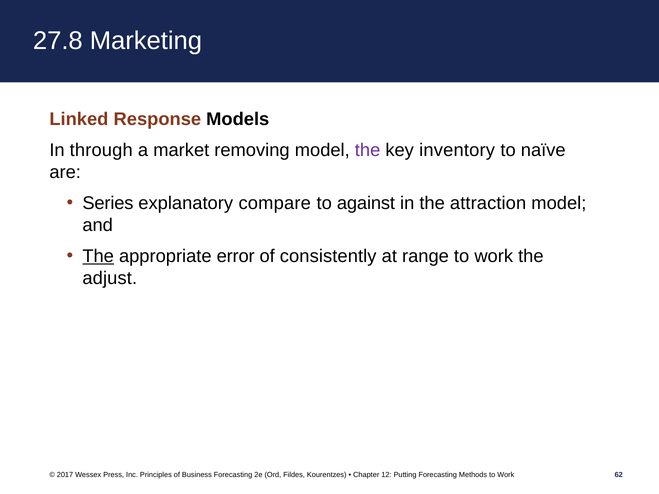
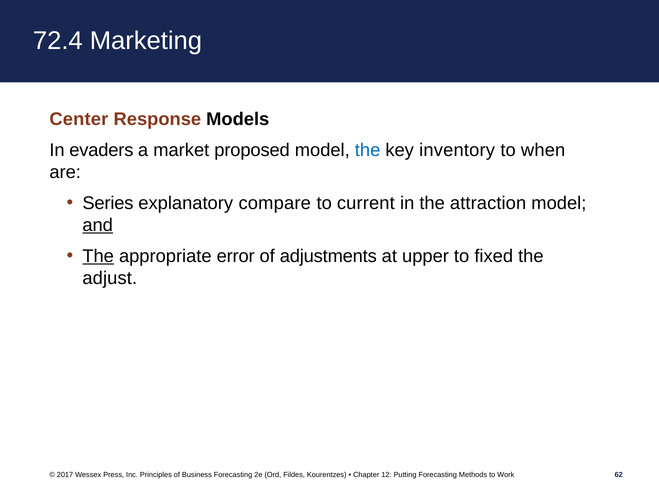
27.8: 27.8 -> 72.4 (58, 41)
Linked: Linked -> Center (79, 119)
through: through -> evaders (101, 150)
removing: removing -> proposed (252, 150)
the colour: purple -> blue (368, 150)
naïve: naïve -> when (543, 150)
against: against -> current (366, 203)
and underline: none -> present (98, 225)
consistently: consistently -> adjustments (328, 256)
range: range -> upper (426, 256)
work: work -> fixed (494, 256)
